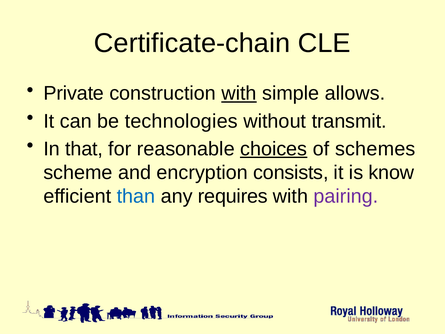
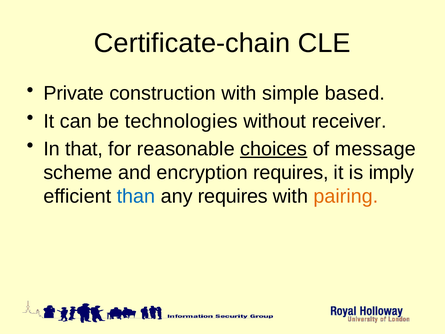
with underline: present -> none (239, 93)
allows: allows -> based (355, 93)
transmit: transmit -> receiver (349, 121)
schemes: schemes -> message (375, 149)
encryption consists: consists -> requires (291, 172)
know: know -> imply (391, 172)
pairing colour: purple -> orange (346, 196)
